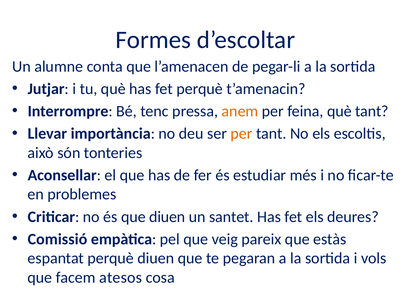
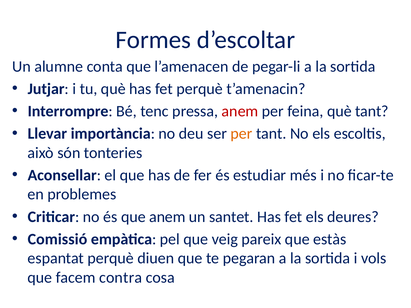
anem colour: orange -> red (240, 111)
que diuen: diuen -> anem (167, 217)
atesos: atesos -> contra (121, 278)
